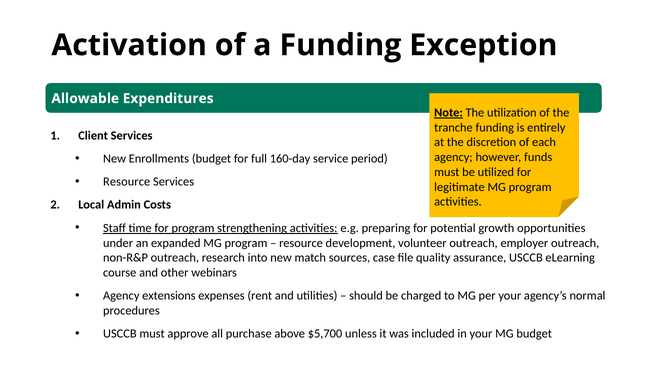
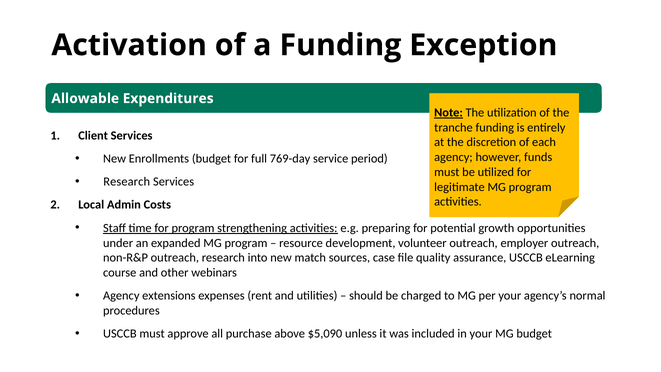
160-day: 160-day -> 769-day (290, 159)
Resource: Resource -> Research (127, 182)
$5,700: $5,700 -> $5,090 (325, 334)
